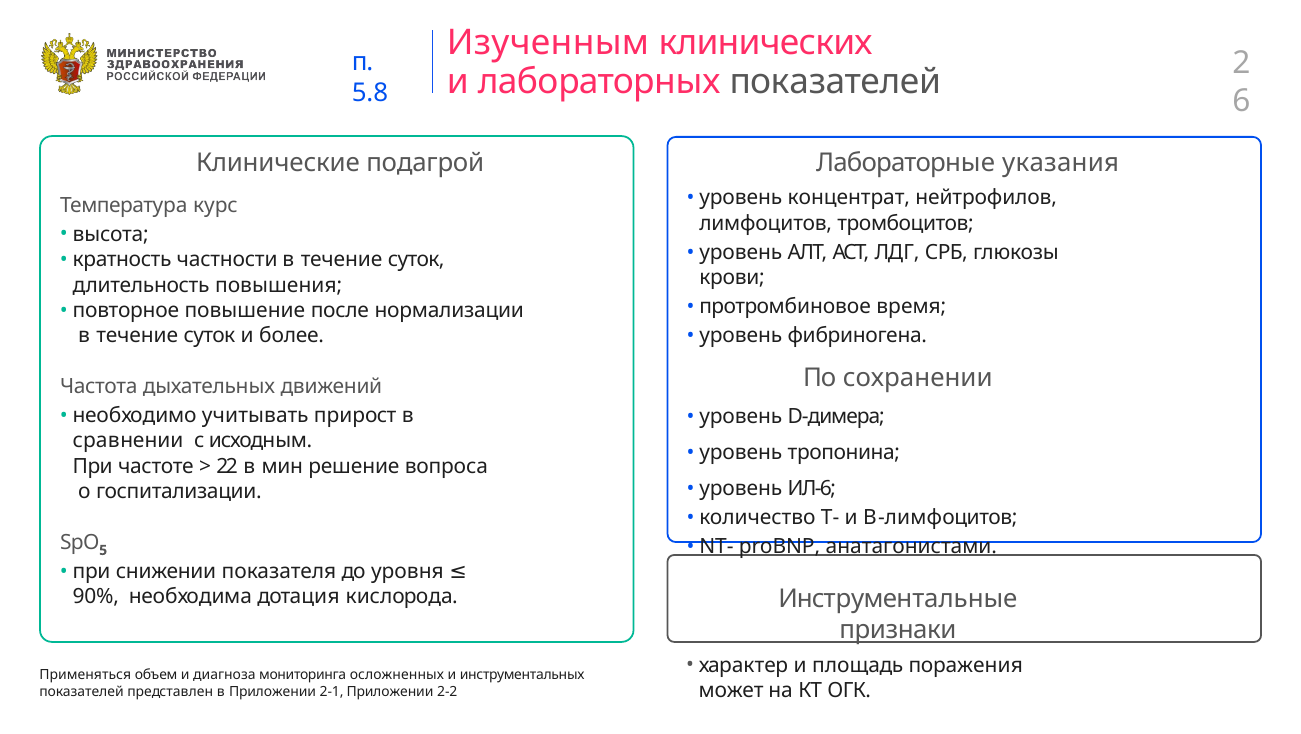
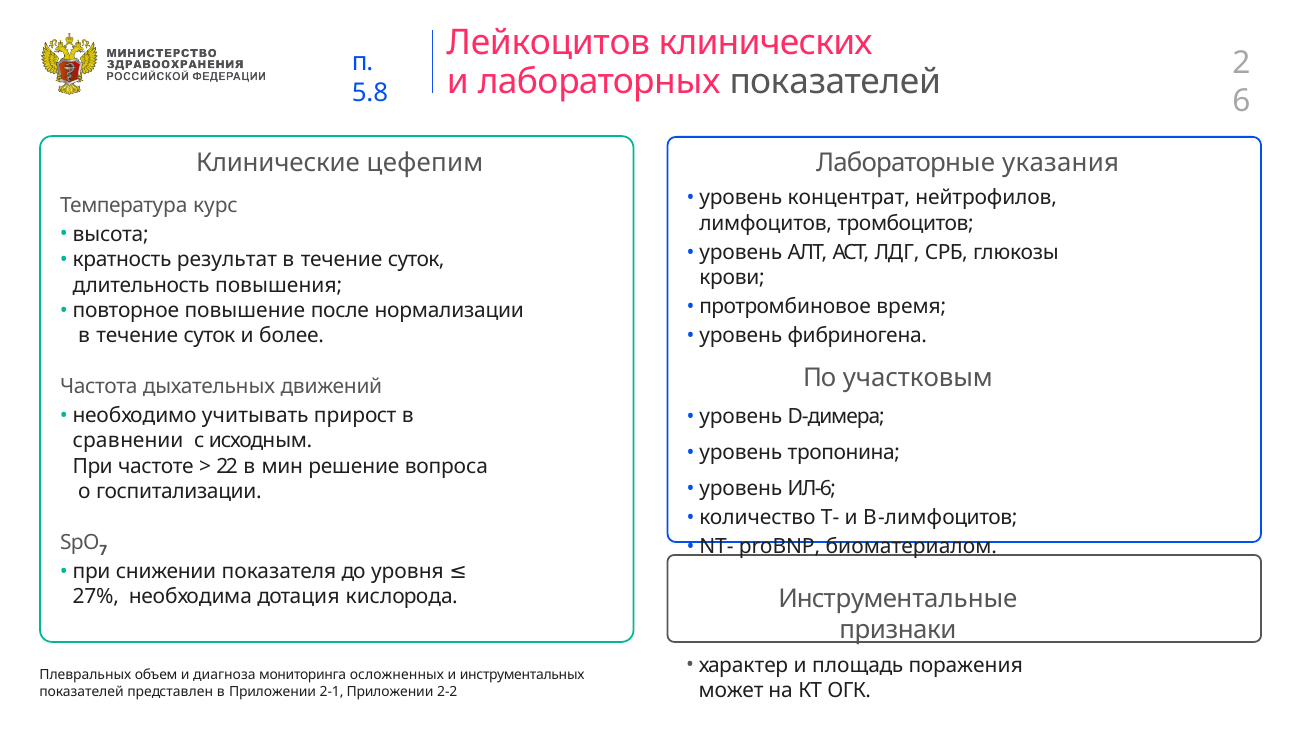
Изученным: Изученным -> Лейкоцитов (548, 43)
подагрой: подагрой -> цефепим (425, 163)
частности: частности -> результат (227, 260)
сохранении: сохранении -> участковым (918, 378)
5: 5 -> 7 (103, 551)
анатагонистами: анатагонистами -> биоматериалом (911, 547)
90%: 90% -> 27% (96, 597)
Применяться: Применяться -> Плевральных (85, 675)
